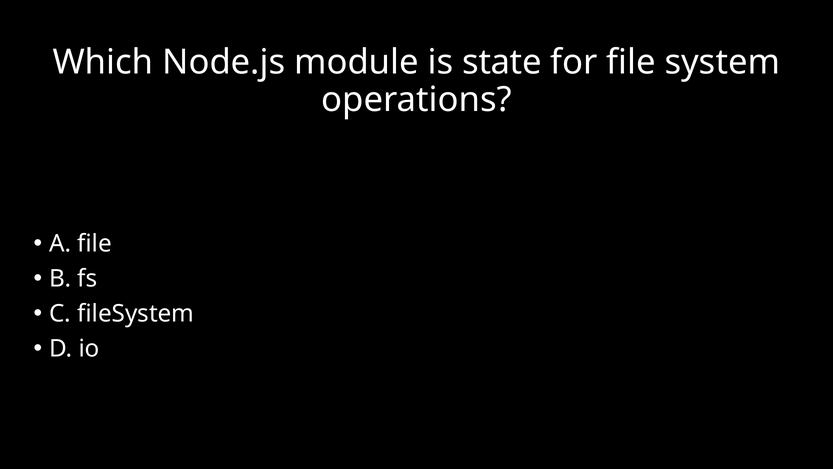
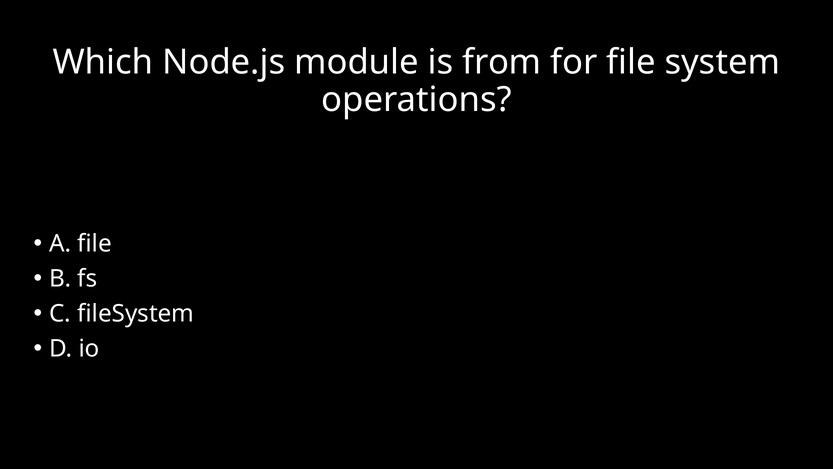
state: state -> from (502, 62)
